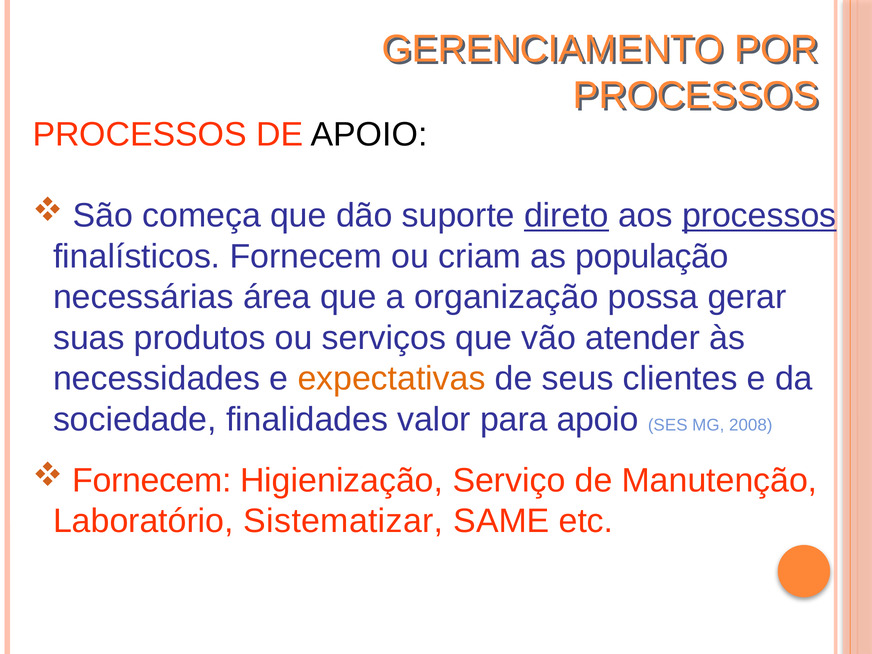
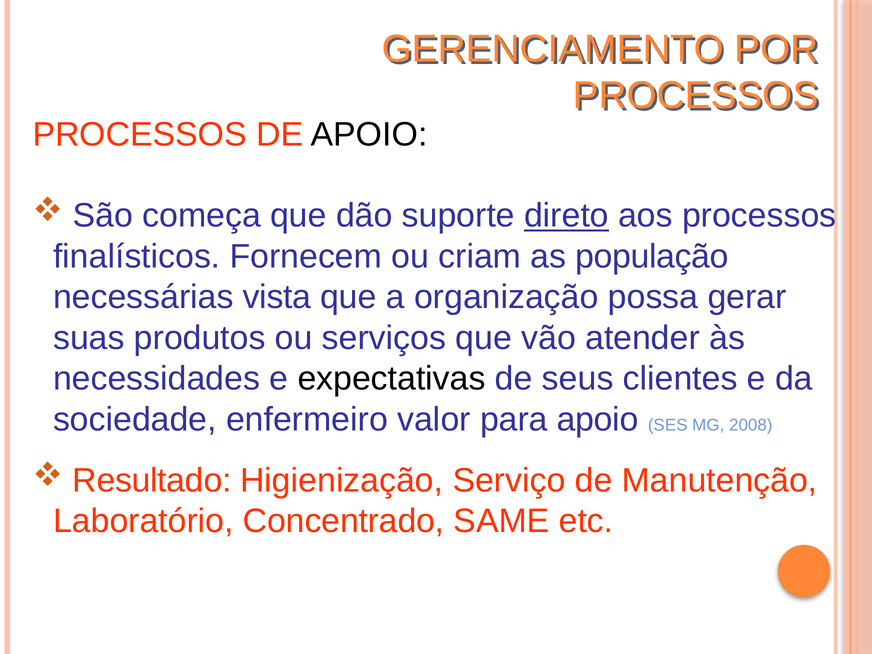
processos underline: present -> none (759, 216)
área: área -> vista (277, 297)
expectativas colour: orange -> black (392, 379)
finalidades: finalidades -> enfermeiro (307, 419)
Fornecem: Fornecem -> Resultado (152, 480)
Sistematizar: Sistematizar -> Concentrado (344, 521)
